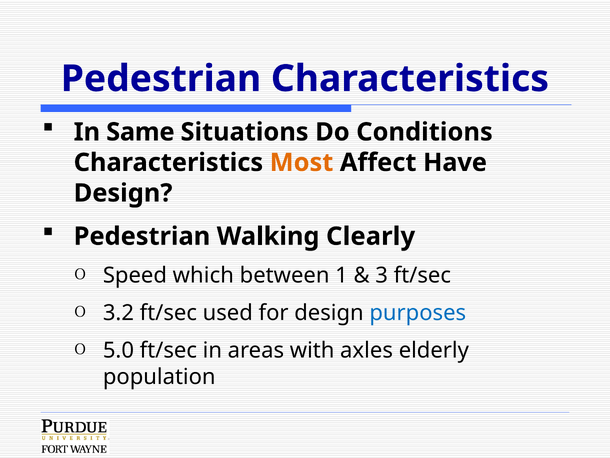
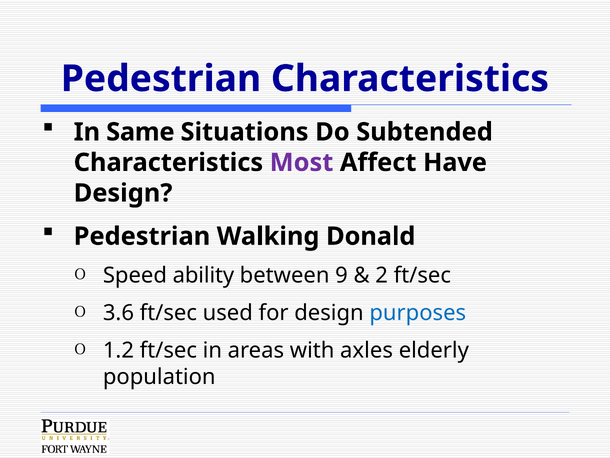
Conditions: Conditions -> Subtended (425, 132)
Most colour: orange -> purple (302, 162)
Clearly: Clearly -> Donald (371, 236)
which: which -> ability (203, 275)
1: 1 -> 9 (341, 275)
3: 3 -> 2 (382, 275)
3.2: 3.2 -> 3.6 (118, 313)
5.0: 5.0 -> 1.2 (118, 350)
